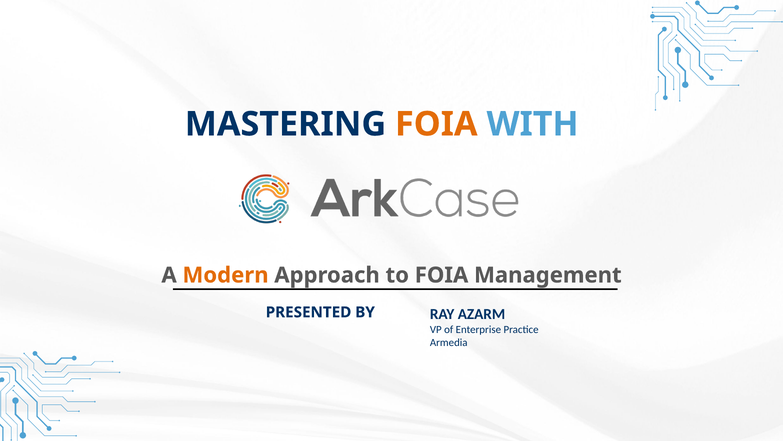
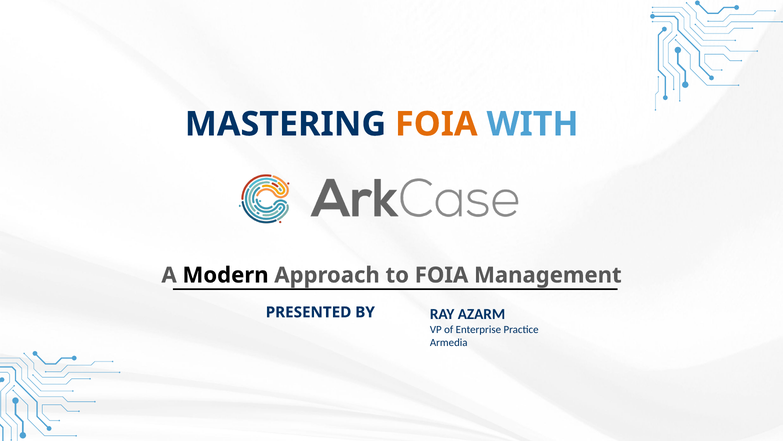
Modern colour: orange -> black (226, 275)
